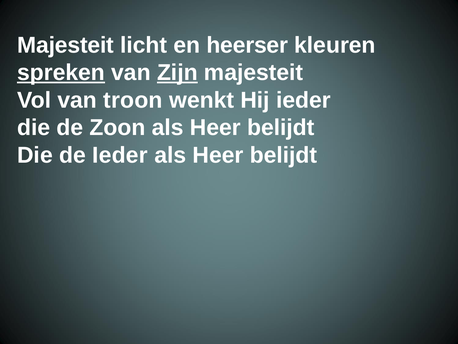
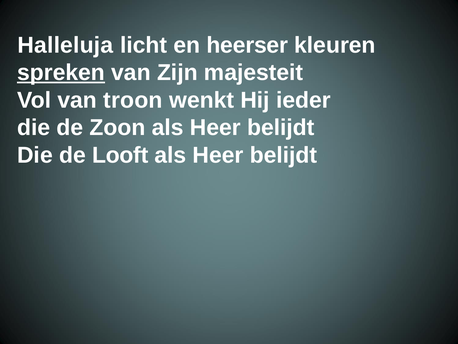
Majesteit: Majesteit -> Halleluja (65, 45)
Zijn underline: present -> none (177, 73)
de Ieder: Ieder -> Looft (120, 155)
